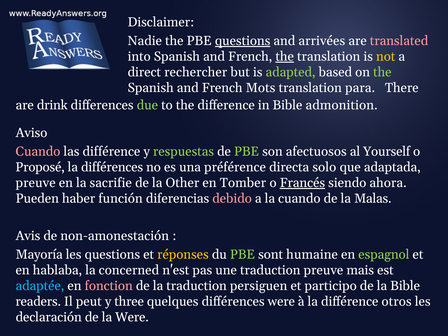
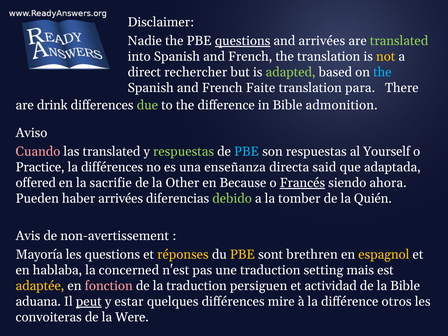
translated colour: pink -> light green (399, 41)
the underline: present -> none (285, 57)
the colour: light green -> light blue (382, 72)
Mots: Mots -> Faite (261, 88)
las différence: différence -> translated (111, 152)
PBE colour: light green -> light blue (247, 152)
son afectuosos: afectuosos -> respuestas (316, 152)
Proposé: Proposé -> Practice (40, 167)
préférence: préférence -> enseñanza (235, 167)
solo: solo -> said (324, 167)
preuve: preuve -> offered (36, 183)
Tomber: Tomber -> Because (243, 183)
haber función: función -> arrivées (121, 199)
debido colour: pink -> light green (232, 199)
la cuando: cuando -> tomber (299, 199)
Malas: Malas -> Quién (373, 199)
non-amonestación: non-amonestación -> non-avertissement (115, 236)
PBE colour: light green -> yellow (242, 255)
humaine: humaine -> brethren (312, 255)
espagnol colour: light green -> yellow (384, 255)
traduction preuve: preuve -> setting (323, 270)
adaptée colour: light blue -> yellow (40, 286)
participo: participo -> actividad (331, 286)
readers: readers -> aduana (38, 302)
peut underline: none -> present (89, 302)
three: three -> estar (129, 302)
différences were: were -> mire (281, 302)
declaración: declaración -> convoiteras (49, 317)
